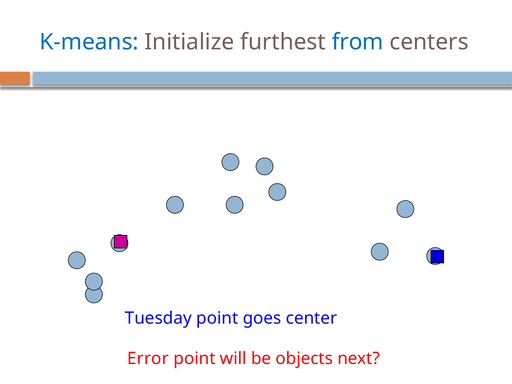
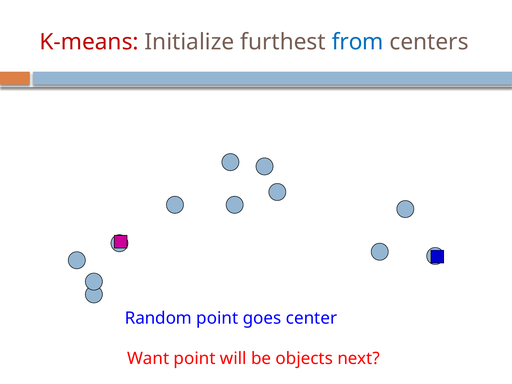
K-means colour: blue -> red (89, 42)
Tuesday: Tuesday -> Random (158, 318)
Error: Error -> Want (148, 359)
